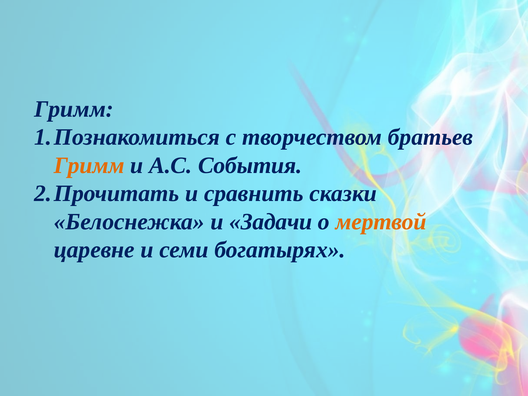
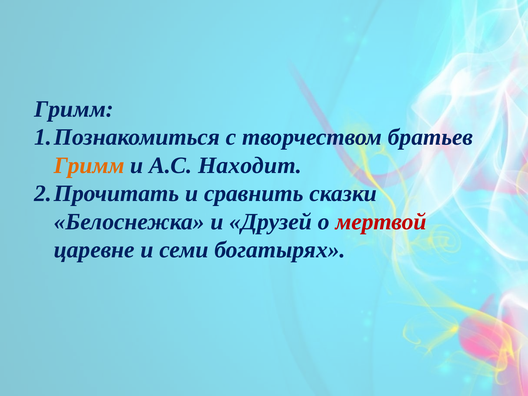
События: События -> Находит (250, 165)
Задачи: Задачи -> Друзей (271, 222)
мертвой colour: orange -> red (381, 222)
